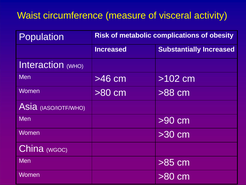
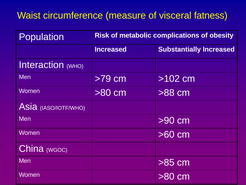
activity: activity -> fatness (211, 15)
>46: >46 -> >79 (103, 78)
>30: >30 -> >60 (166, 134)
